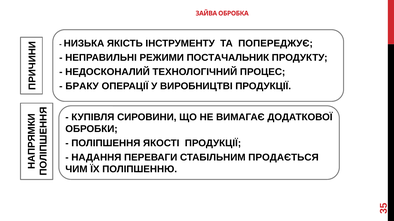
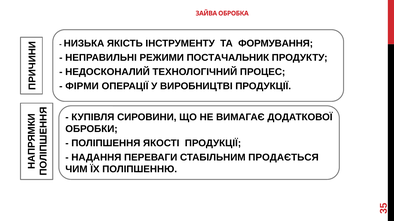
ПОПЕРЕДЖУЄ: ПОПЕРЕДЖУЄ -> ФОРМУВАННЯ (276, 43)
БРАКУ: БРАКУ -> ФІРМИ (82, 86)
